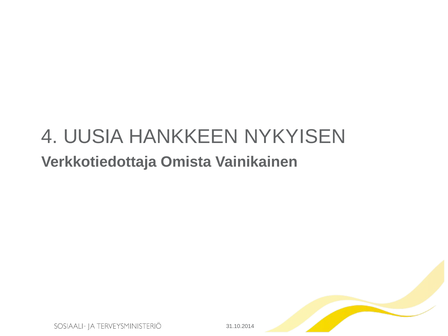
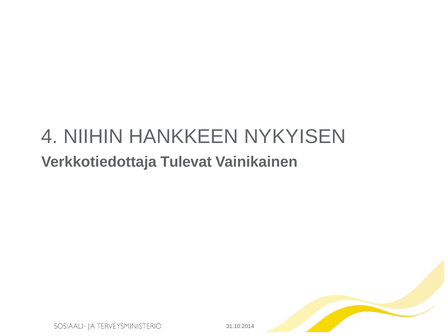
UUSIA: UUSIA -> NIIHIN (93, 137)
Omista: Omista -> Tulevat (186, 162)
